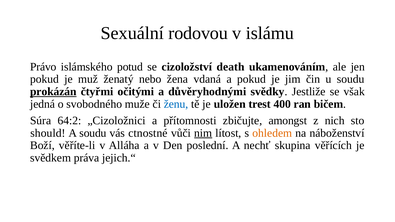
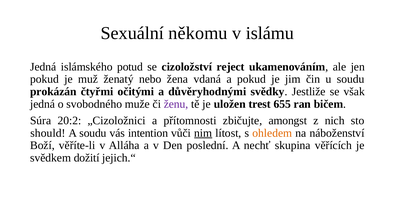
rodovou: rodovou -> někomu (198, 33)
Právo: Právo -> Jedná (43, 67)
death: death -> reject (231, 67)
prokázán underline: present -> none (53, 92)
ženu colour: blue -> purple (176, 104)
400: 400 -> 655 (282, 104)
64:2: 64:2 -> 20:2 (69, 121)
ctnostné: ctnostné -> intention (148, 133)
práva: práva -> dožití (87, 158)
